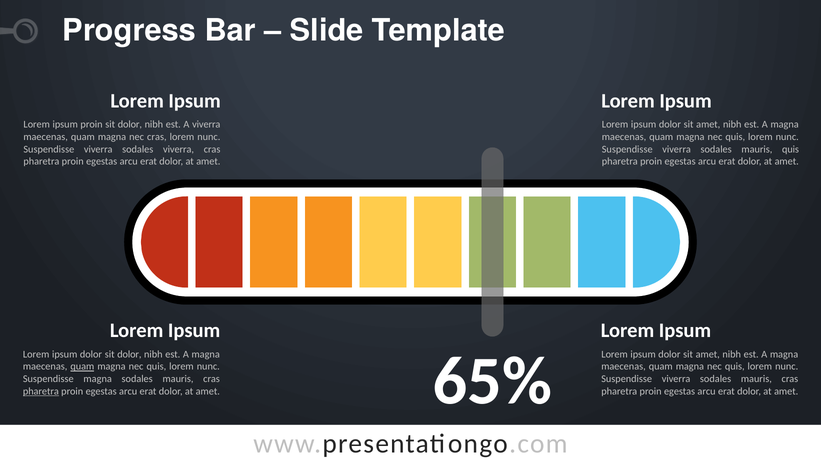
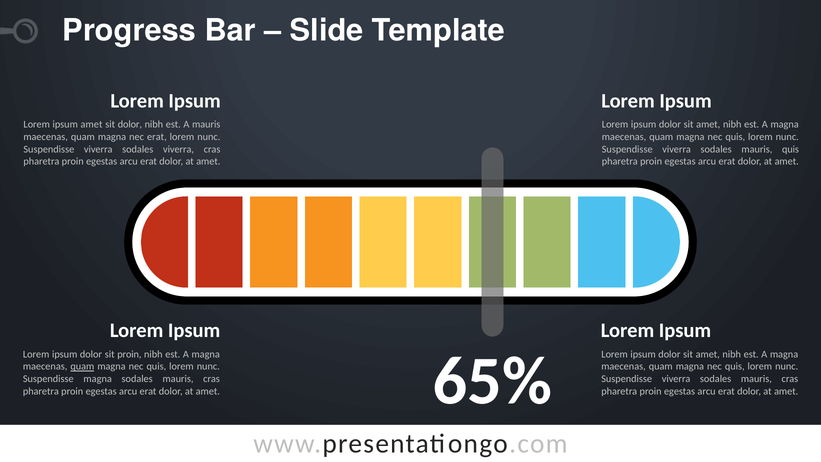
ipsum proin: proin -> amet (91, 124)
A viverra: viverra -> mauris (206, 124)
nec cras: cras -> erat (157, 137)
dolor sit dolor: dolor -> proin (129, 354)
pharetra underline: present -> none (41, 391)
